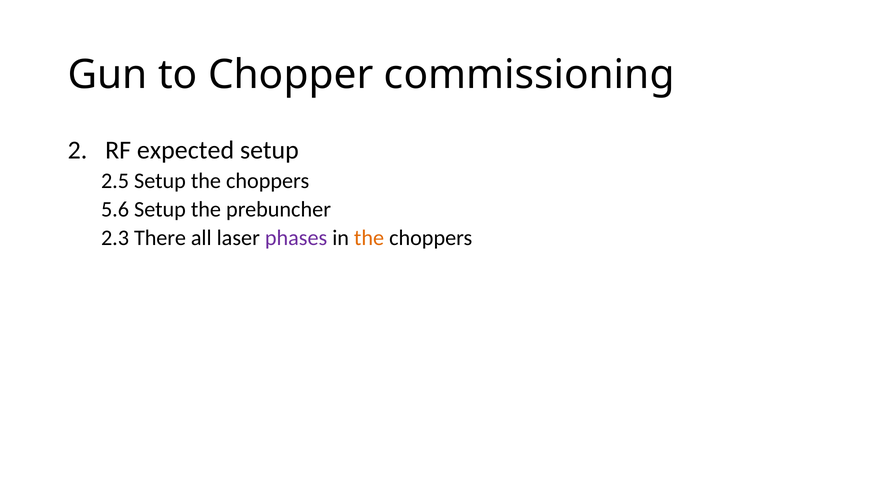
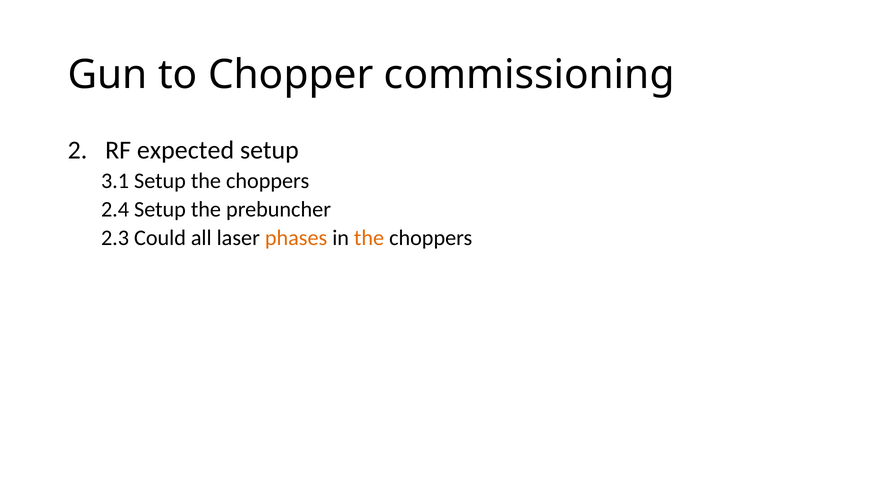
2.5: 2.5 -> 3.1 (115, 181)
5.6: 5.6 -> 2.4 (115, 209)
There: There -> Could (160, 238)
phases colour: purple -> orange (296, 238)
